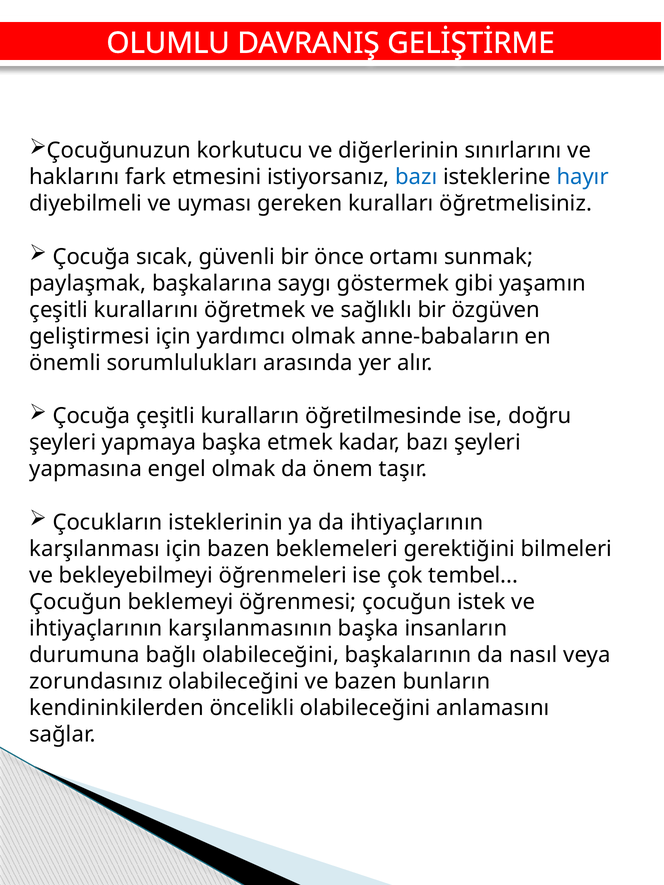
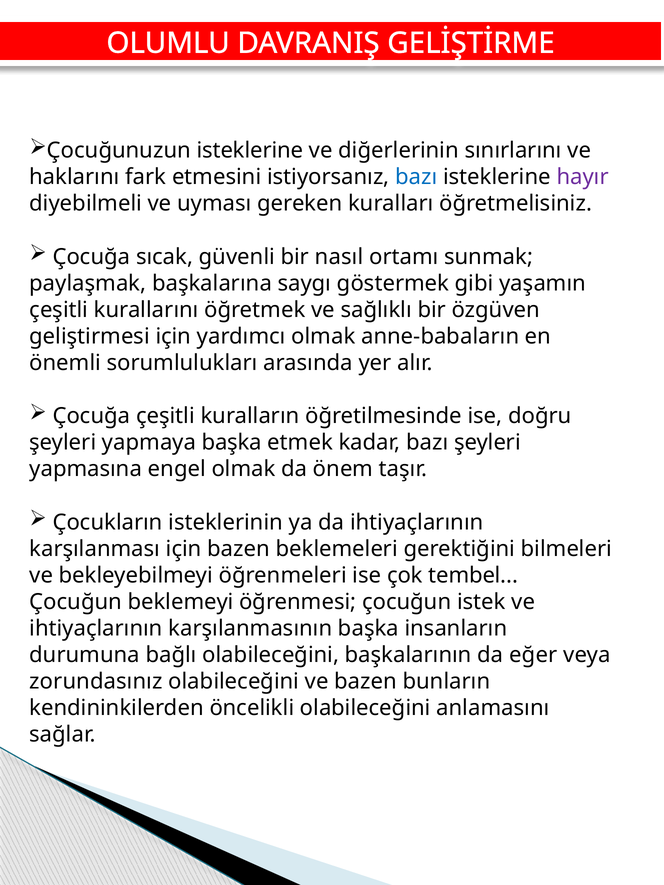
Çocuğunuzun korkutucu: korkutucu -> isteklerine (250, 151)
hayır colour: blue -> purple (583, 177)
önce: önce -> nasıl (339, 257)
nasıl: nasıl -> eğer (533, 655)
